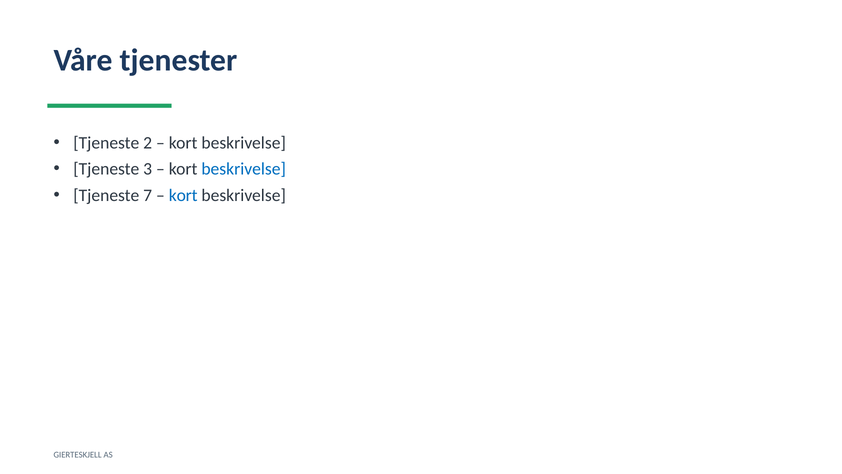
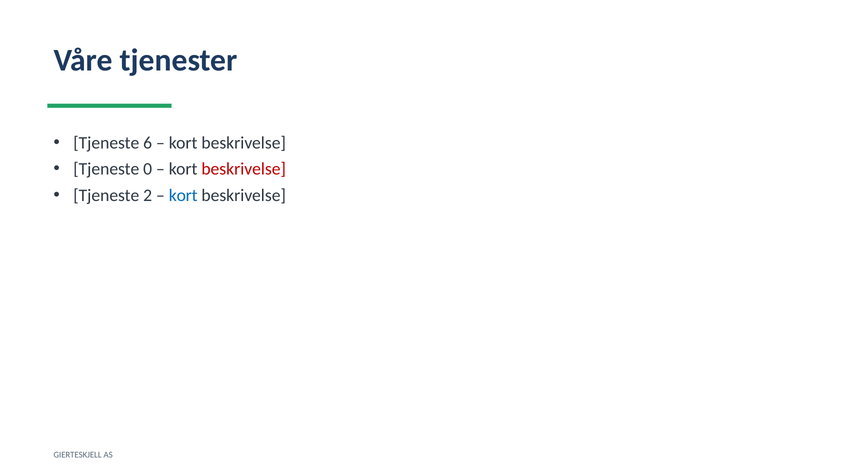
2: 2 -> 6 (148, 143)
3: 3 -> 0 (148, 169)
beskrivelse colour: blue -> red (244, 169)
7: 7 -> 2 (148, 195)
